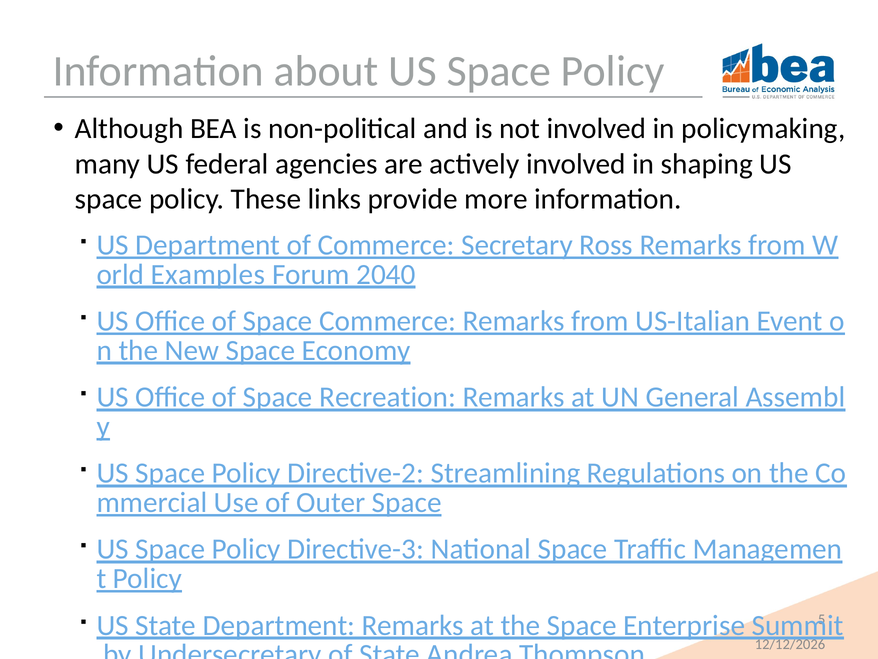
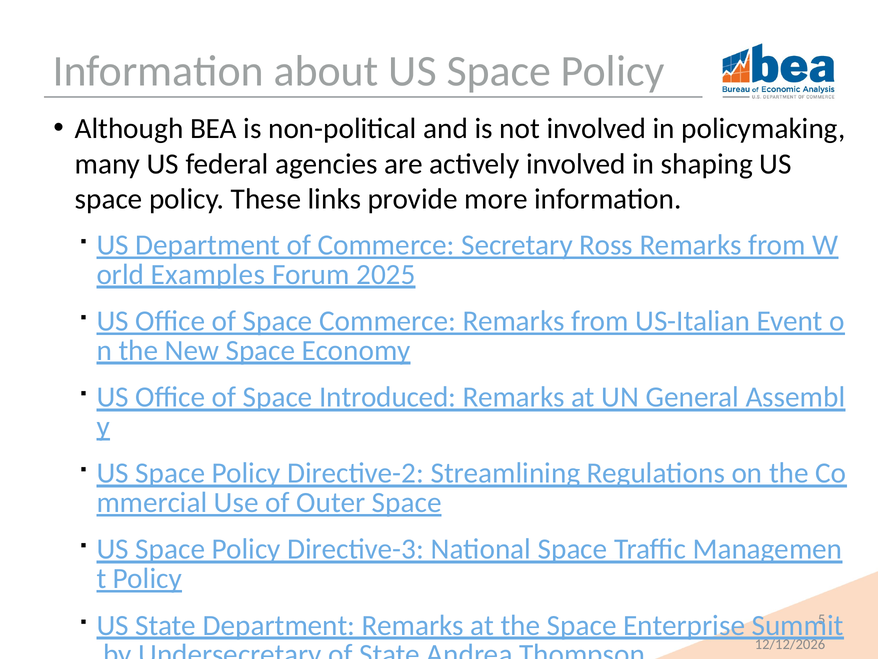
2040: 2040 -> 2025 (386, 274)
Recreation: Recreation -> Introduced (388, 397)
